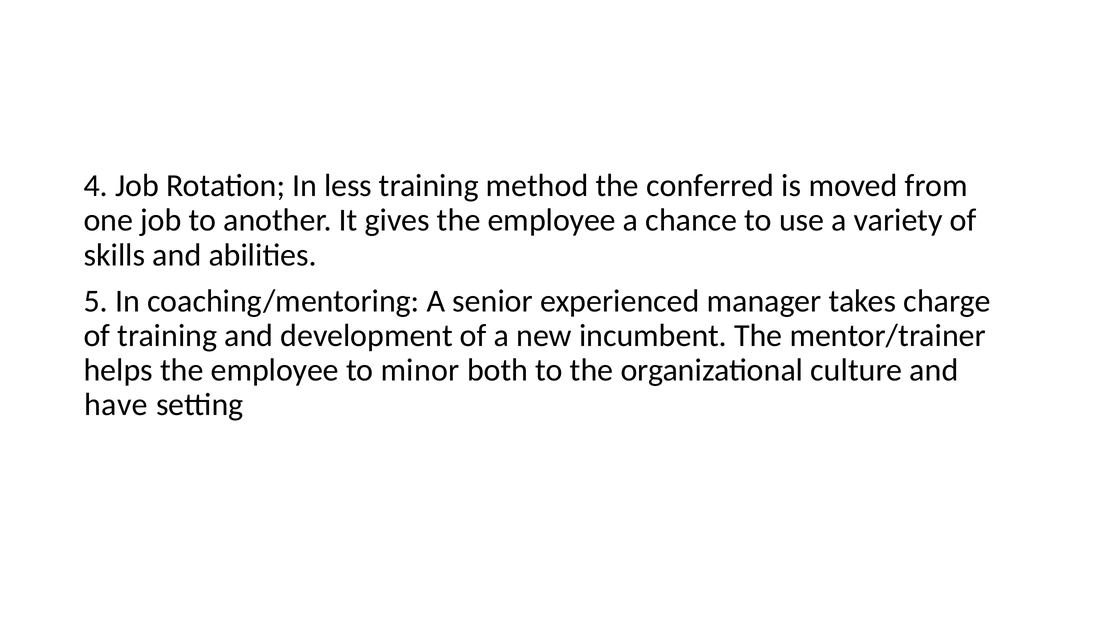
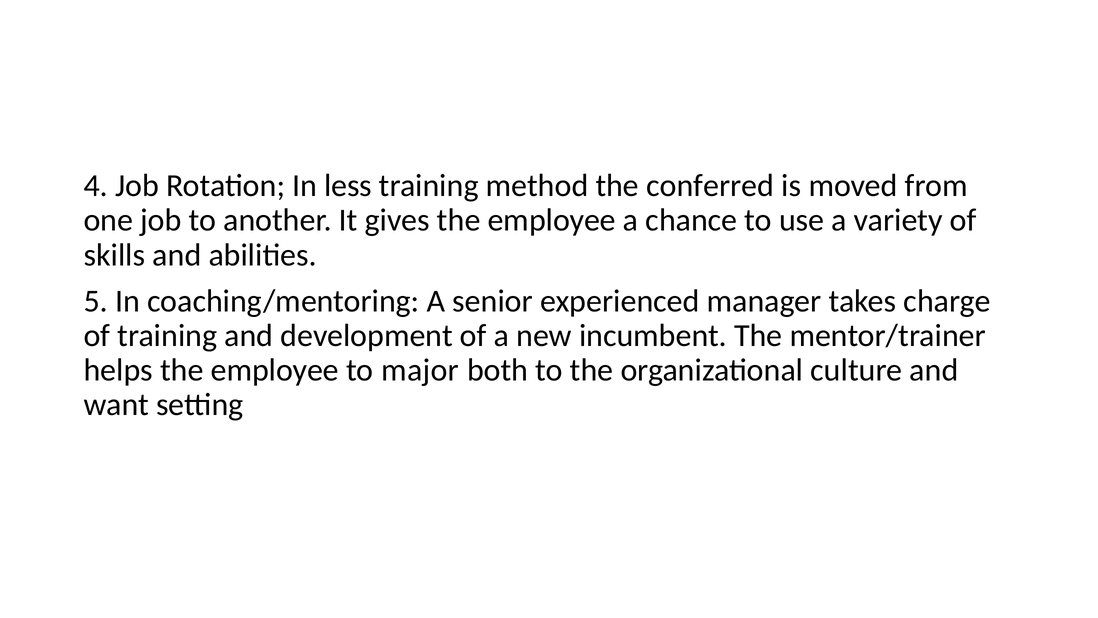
minor: minor -> major (420, 370)
have: have -> want (116, 405)
